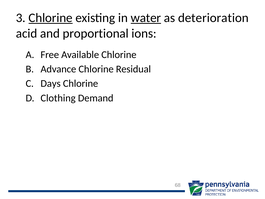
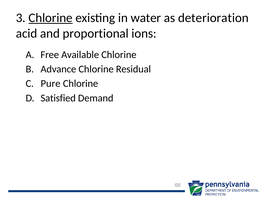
water underline: present -> none (146, 18)
Days: Days -> Pure (51, 83)
Clothing: Clothing -> Satisfied (58, 98)
